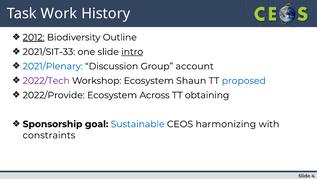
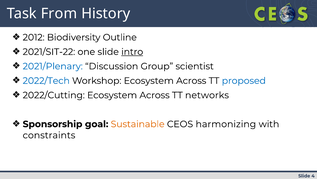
Work: Work -> From (59, 14)
2012 underline: present -> none (34, 37)
2021/SIT-33: 2021/SIT-33 -> 2021/SIT-22 (49, 52)
account: account -> scientist (195, 66)
2022/Tech colour: purple -> blue (46, 80)
Workshop Ecosystem Shaun: Shaun -> Across (191, 80)
2022/Provide: 2022/Provide -> 2022/Cutting (54, 95)
obtaining: obtaining -> networks (207, 95)
Sustainable colour: blue -> orange (138, 124)
